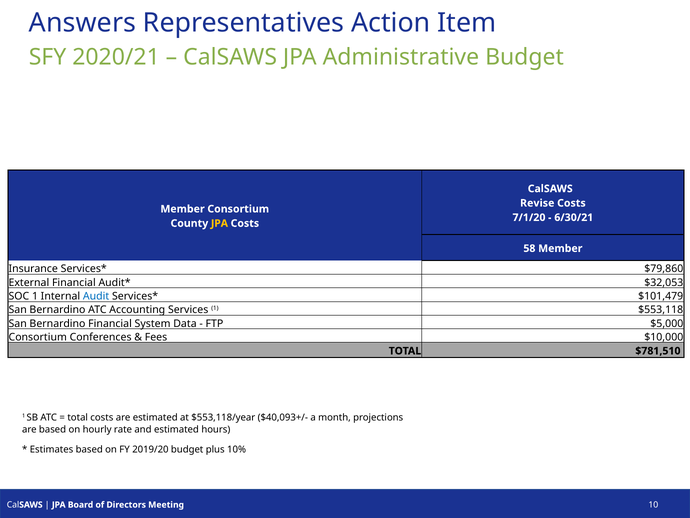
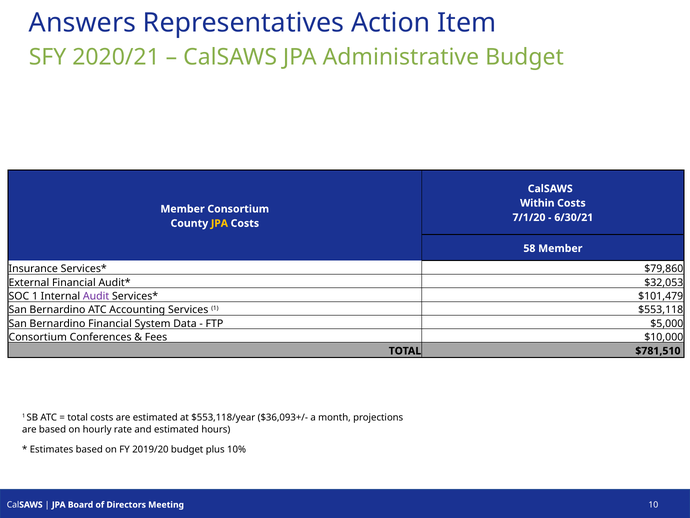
Revise: Revise -> Within (537, 203)
Audit colour: blue -> purple (96, 296)
$40,093+/-: $40,093+/- -> $36,093+/- (283, 417)
